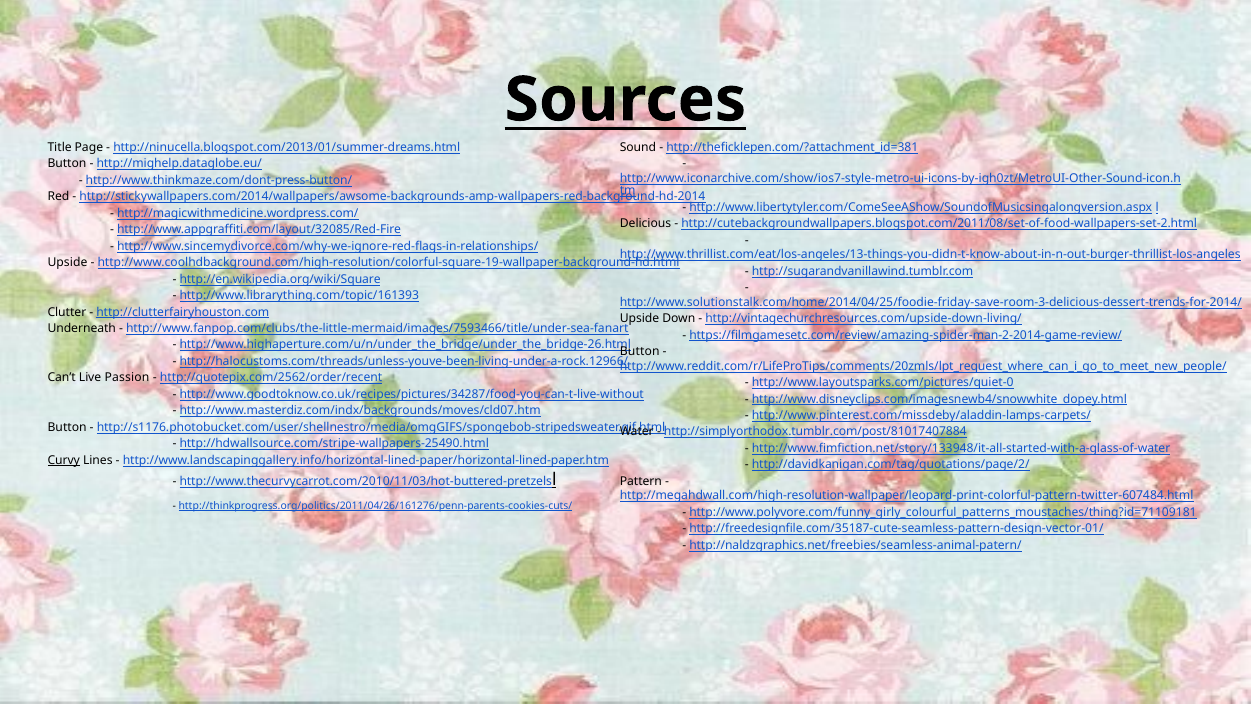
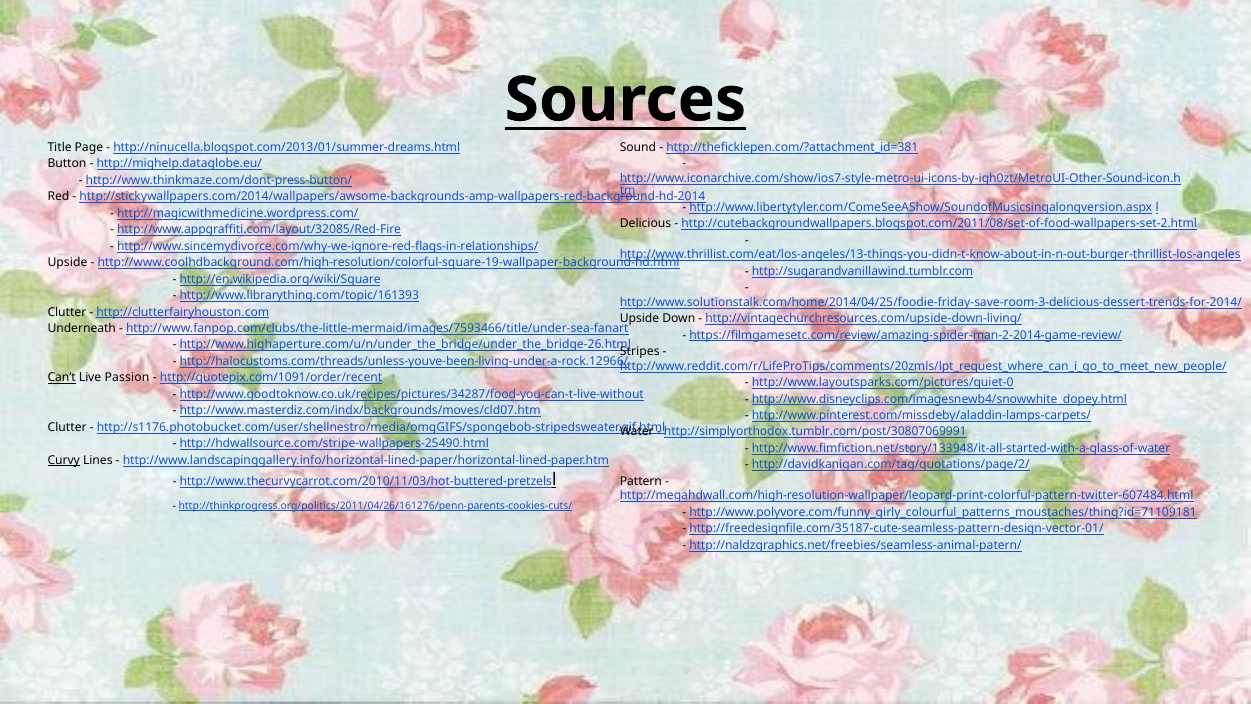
Button: Button -> Stripes (640, 351)
Can’t underline: none -> present (62, 378)
http://quotepix.com/2562/order/recent: http://quotepix.com/2562/order/recent -> http://quotepix.com/1091/order/recent (271, 378)
Button: Button -> Clutter (67, 427)
http://simplyorthodox.tumblr.com/post/81017407884: http://simplyorthodox.tumblr.com/post/81017407884 -> http://simplyorthodox.tumblr.com/post/30807069991 (815, 432)
